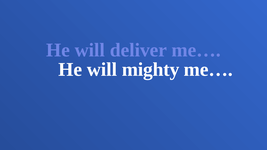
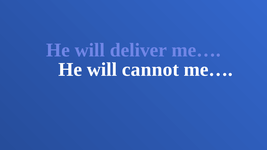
mighty: mighty -> cannot (150, 70)
